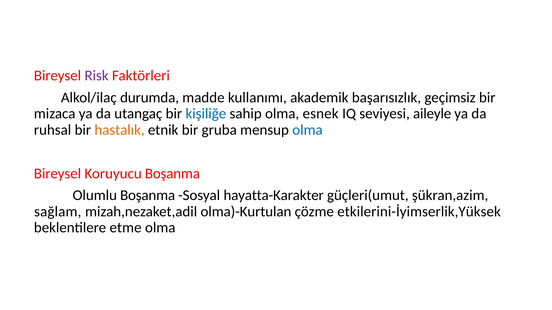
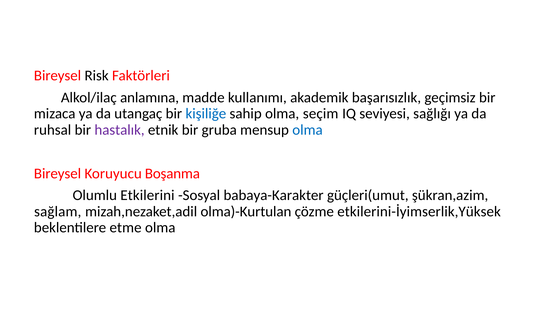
Risk colour: purple -> black (97, 76)
durumda: durumda -> anlamına (150, 98)
esnek: esnek -> seçim (321, 114)
aileyle: aileyle -> sağlığı (432, 114)
hastalık colour: orange -> purple (120, 130)
Olumlu Boşanma: Boşanma -> Etkilerini (147, 196)
hayatta-Karakter: hayatta-Karakter -> babaya-Karakter (274, 196)
